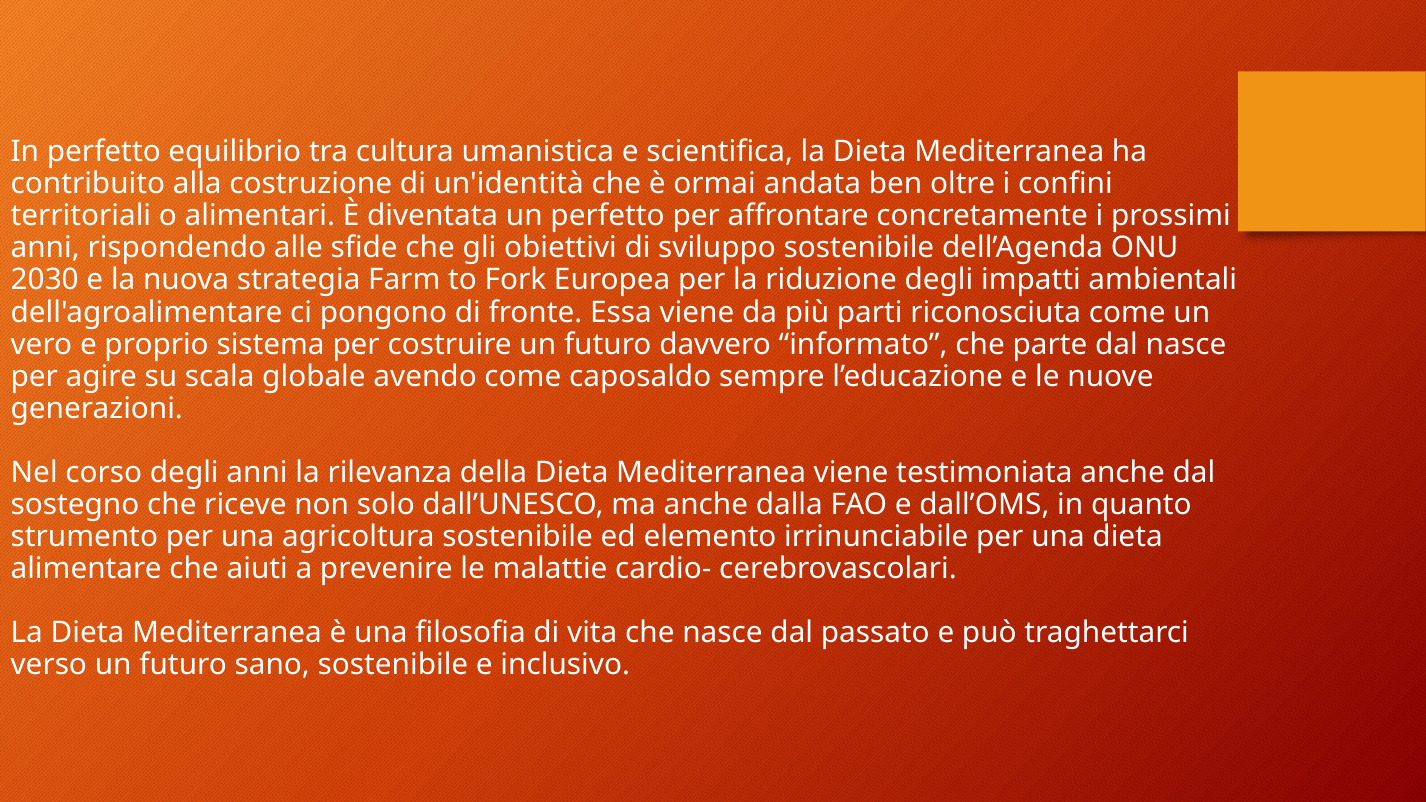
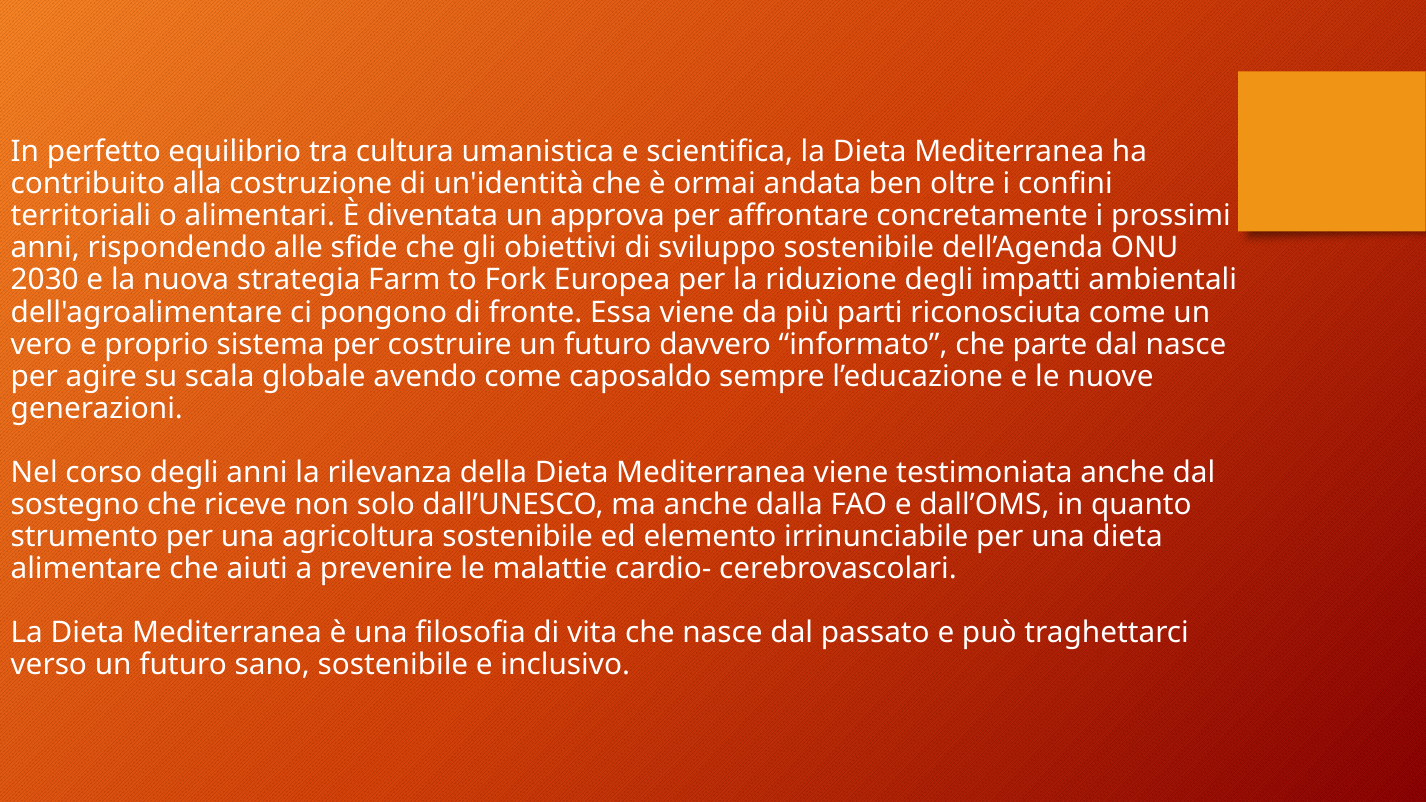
un perfetto: perfetto -> approva (608, 216)
